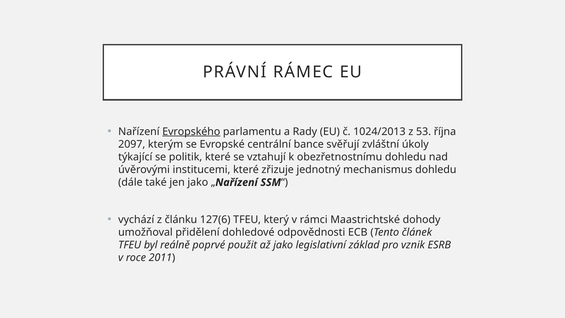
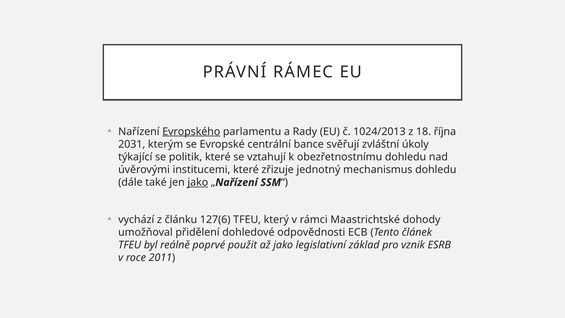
53: 53 -> 18 (424, 131)
2097: 2097 -> 2031 (132, 144)
jako underline: none -> present (198, 182)
